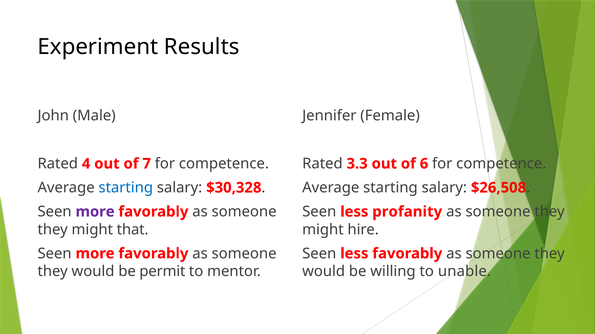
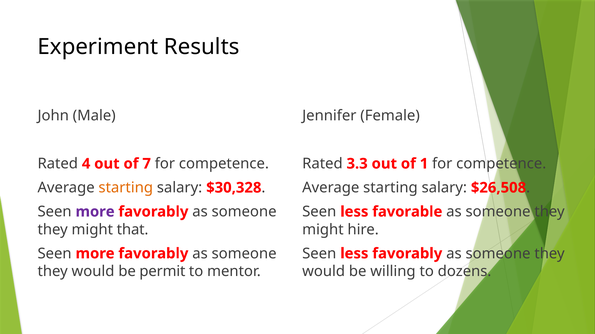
6: 6 -> 1 (424, 164)
starting colour: blue -> orange (126, 188)
profanity: profanity -> favorable (407, 212)
unable: unable -> dozens (465, 272)
